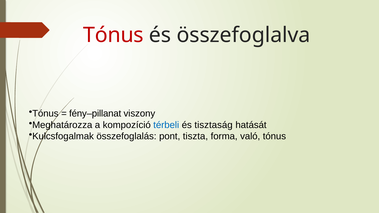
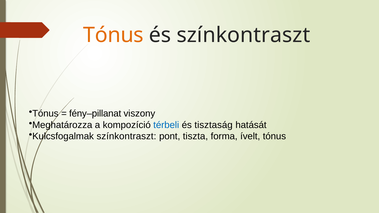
Tónus colour: red -> orange (113, 35)
és összefoglalva: összefoglalva -> színkontraszt (243, 35)
Kulcsfogalmak összefoglalás: összefoglalás -> színkontraszt (126, 136)
való: való -> ívelt (250, 136)
